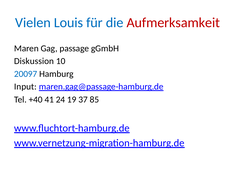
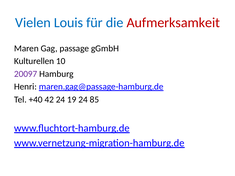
Diskussion: Diskussion -> Kulturellen (34, 61)
20097 colour: blue -> purple (26, 74)
Input: Input -> Henri (25, 87)
41: 41 -> 42 (49, 100)
19 37: 37 -> 24 (83, 100)
